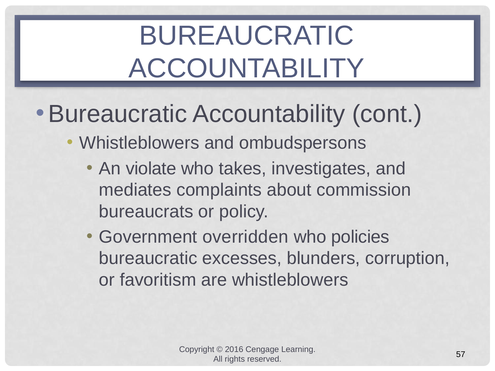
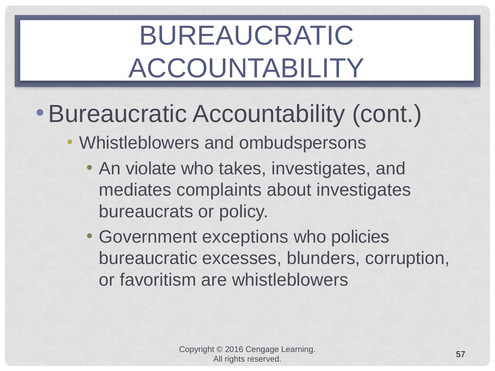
about commission: commission -> investigates (364, 190)
overridden: overridden -> exceptions (245, 237)
